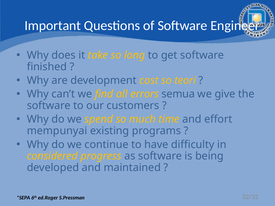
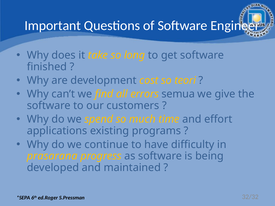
mempunyai: mempunyai -> applications (57, 131)
considered: considered -> prasarana (52, 156)
